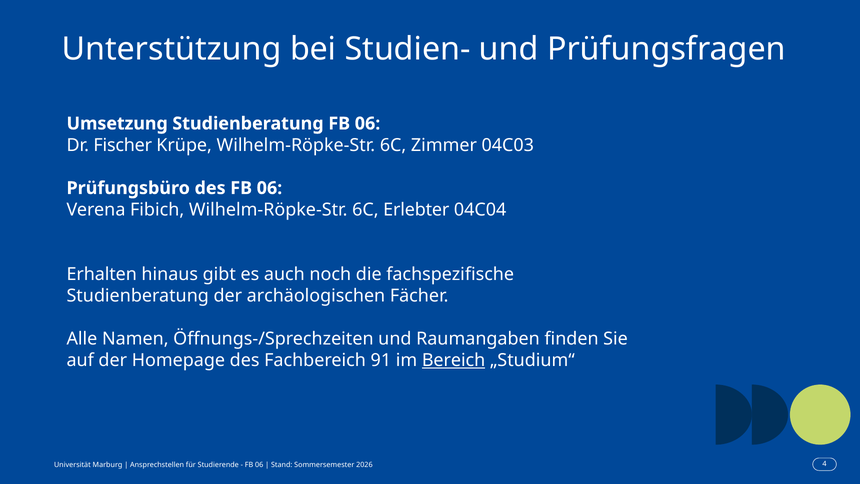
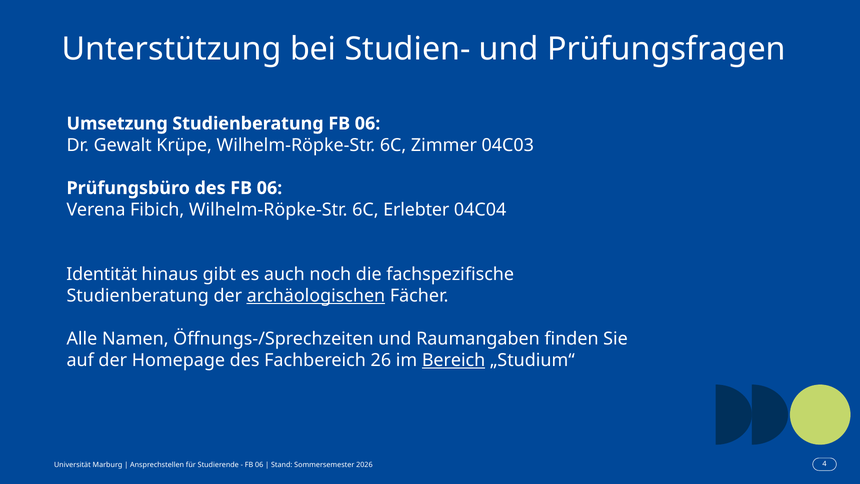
Fischer: Fischer -> Gewalt (123, 145)
Erhalten: Erhalten -> Identität (102, 274)
archäologischen underline: none -> present (316, 296)
91: 91 -> 26 (381, 360)
